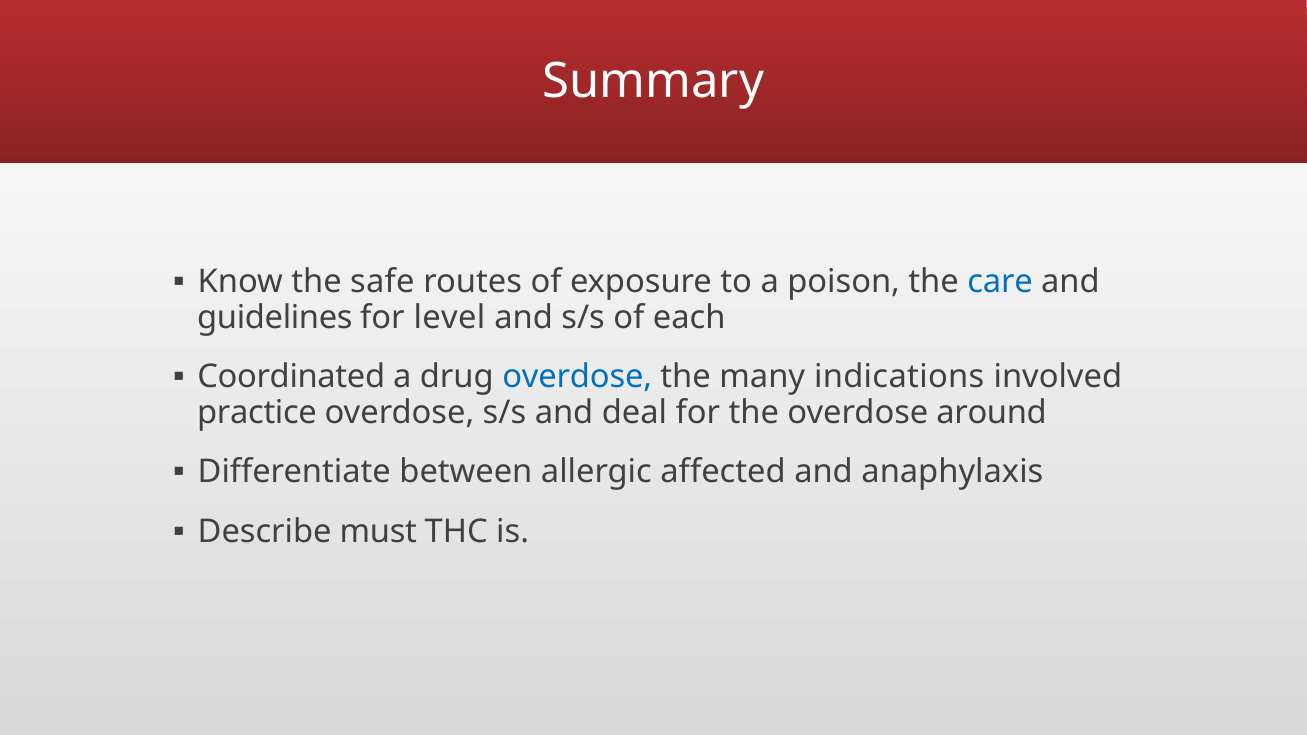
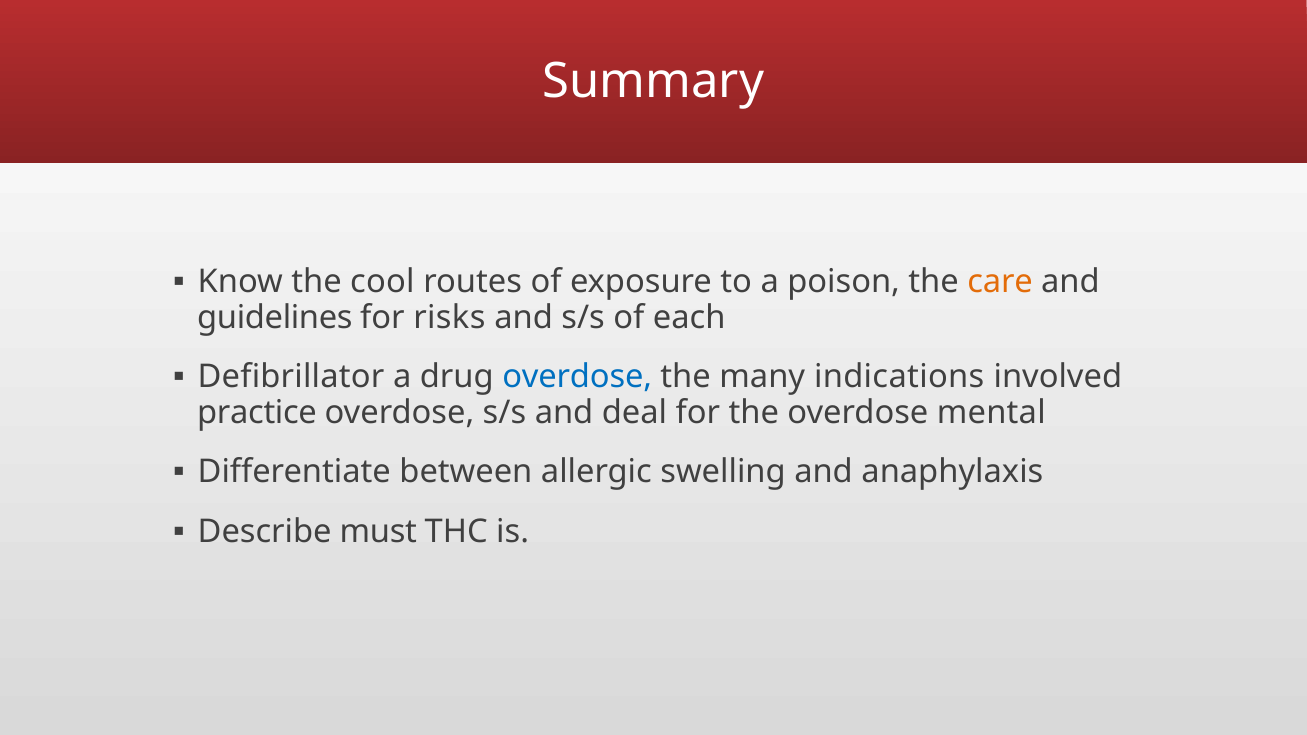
safe: safe -> cool (382, 282)
care colour: blue -> orange (1000, 282)
level: level -> risks (449, 317)
Coordinated: Coordinated -> Defibrillator (291, 377)
around: around -> mental (991, 412)
affected: affected -> swelling (723, 472)
